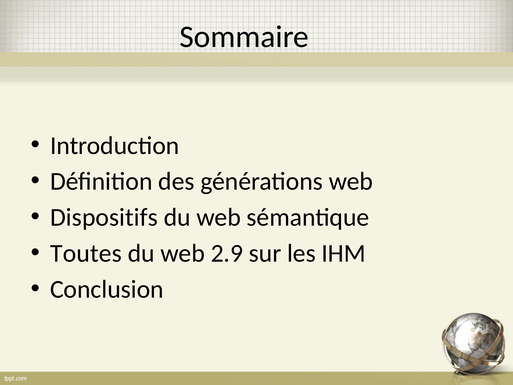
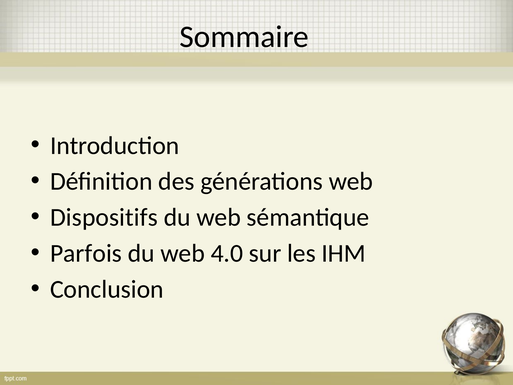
Toutes: Toutes -> Parfois (86, 253)
2.9: 2.9 -> 4.0 (227, 253)
